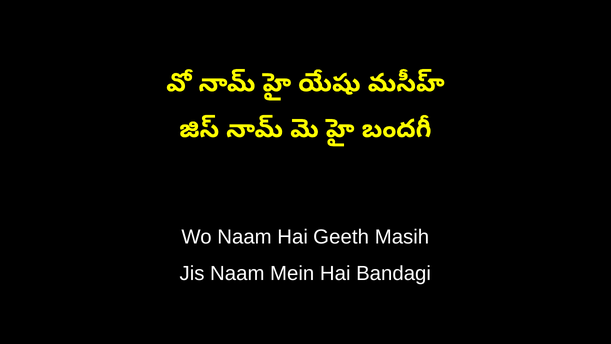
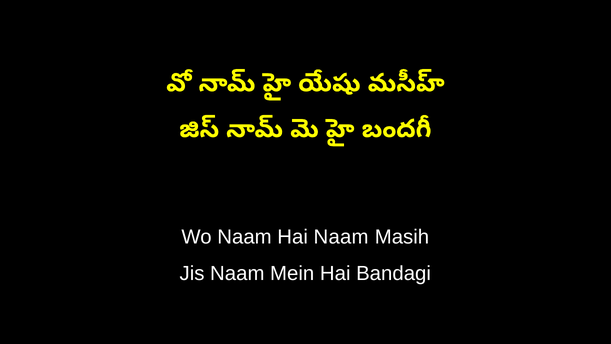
Hai Geeth: Geeth -> Naam (341, 237)
